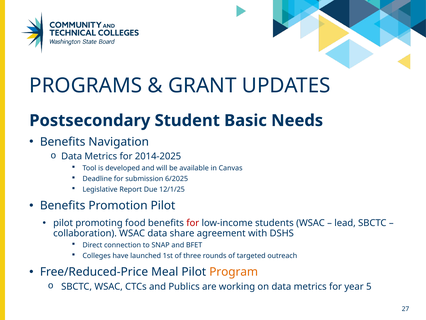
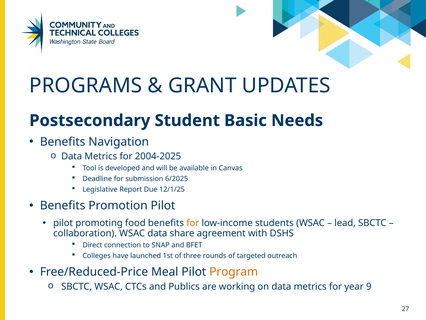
2014-2025: 2014-2025 -> 2004-2025 (158, 156)
for colour: red -> orange (193, 223)
5: 5 -> 9 (369, 286)
